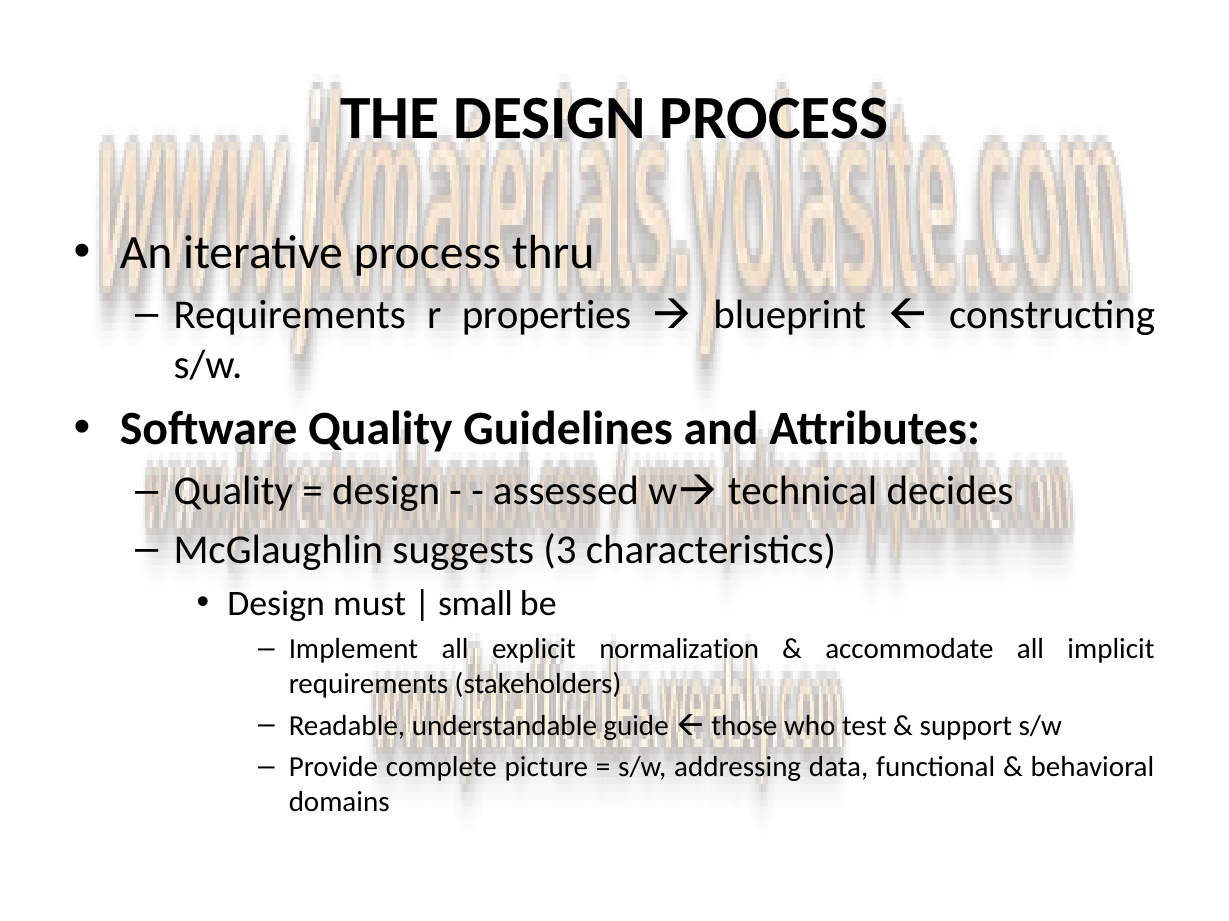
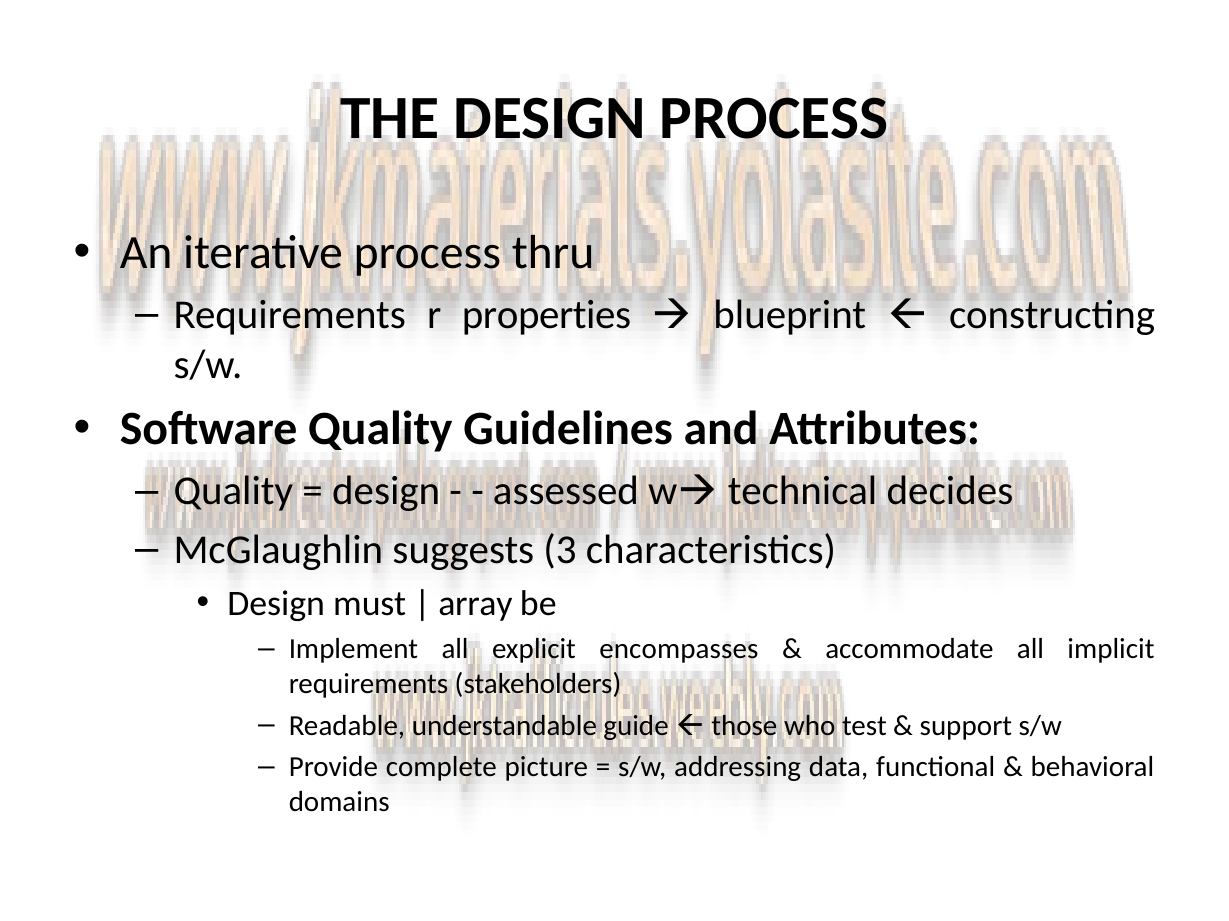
small: small -> array (475, 605)
normalization: normalization -> encompasses (679, 650)
